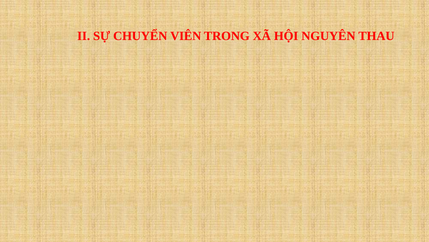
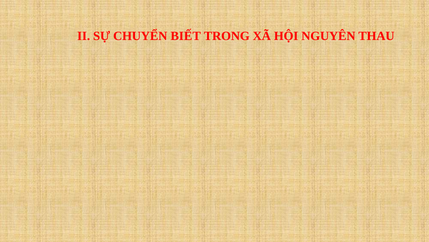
VIÊN: VIÊN -> BIẾT (186, 36)
